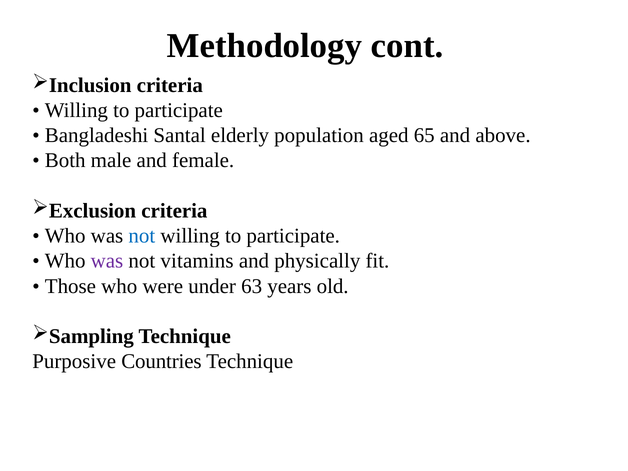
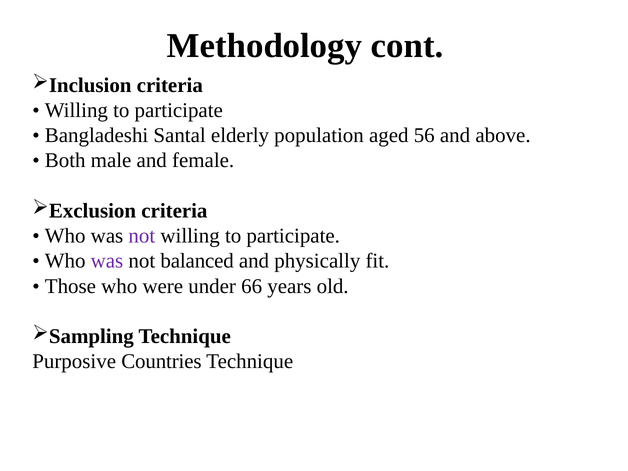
65: 65 -> 56 (424, 135)
not colour: blue -> purple (142, 236)
vitamins: vitamins -> balanced (197, 261)
63: 63 -> 66 (252, 286)
